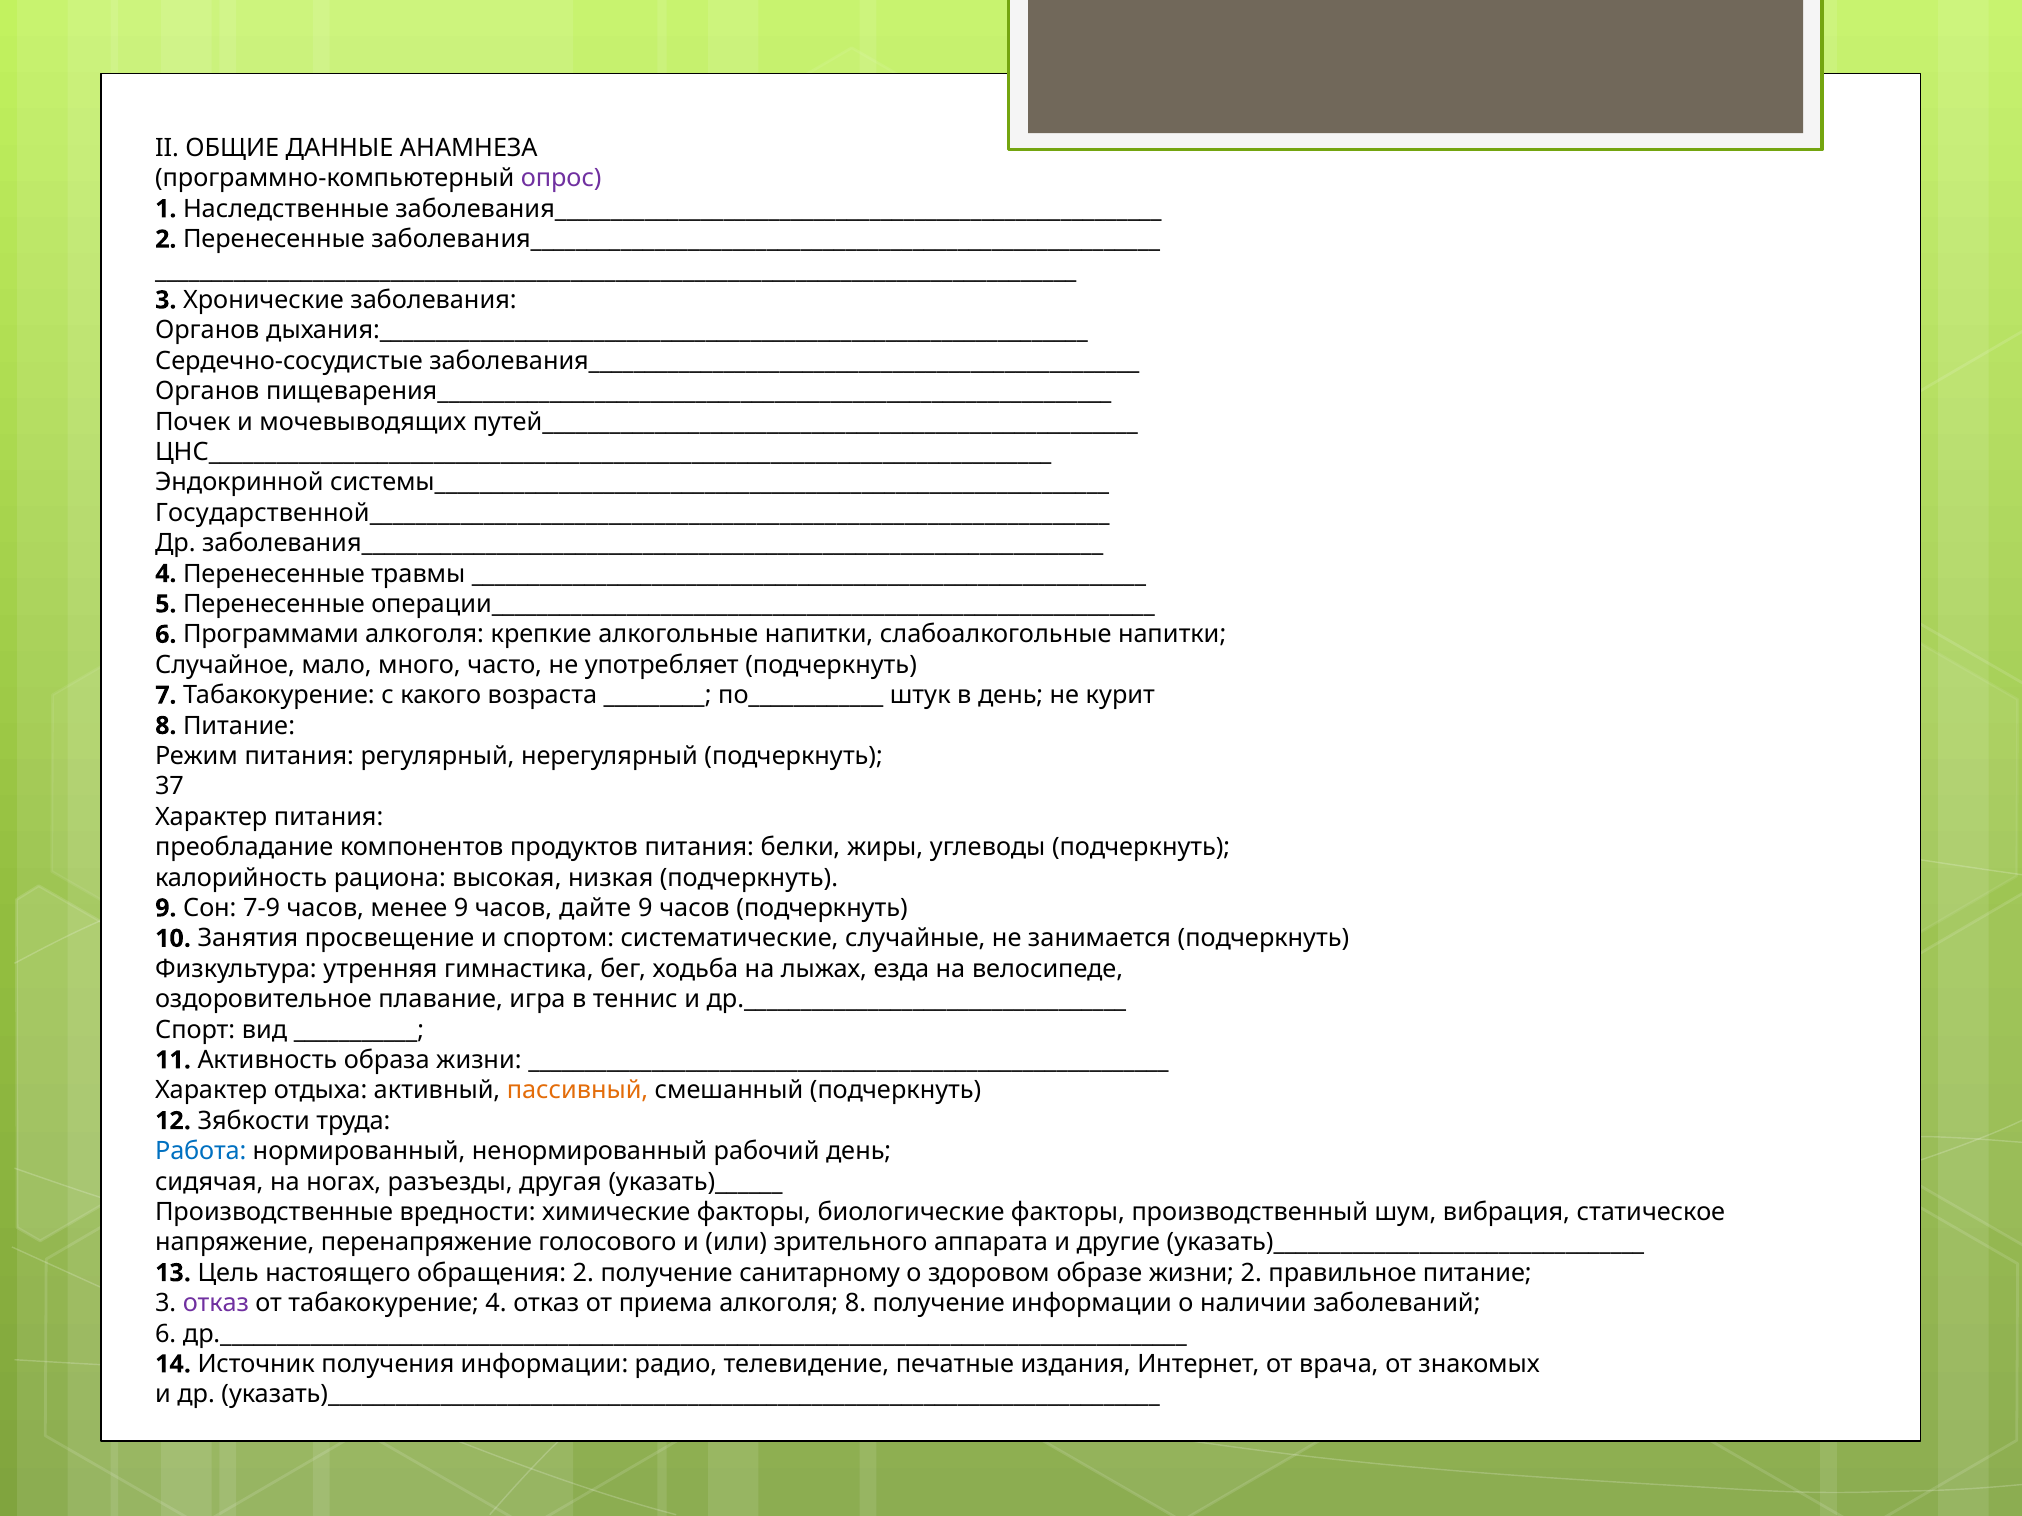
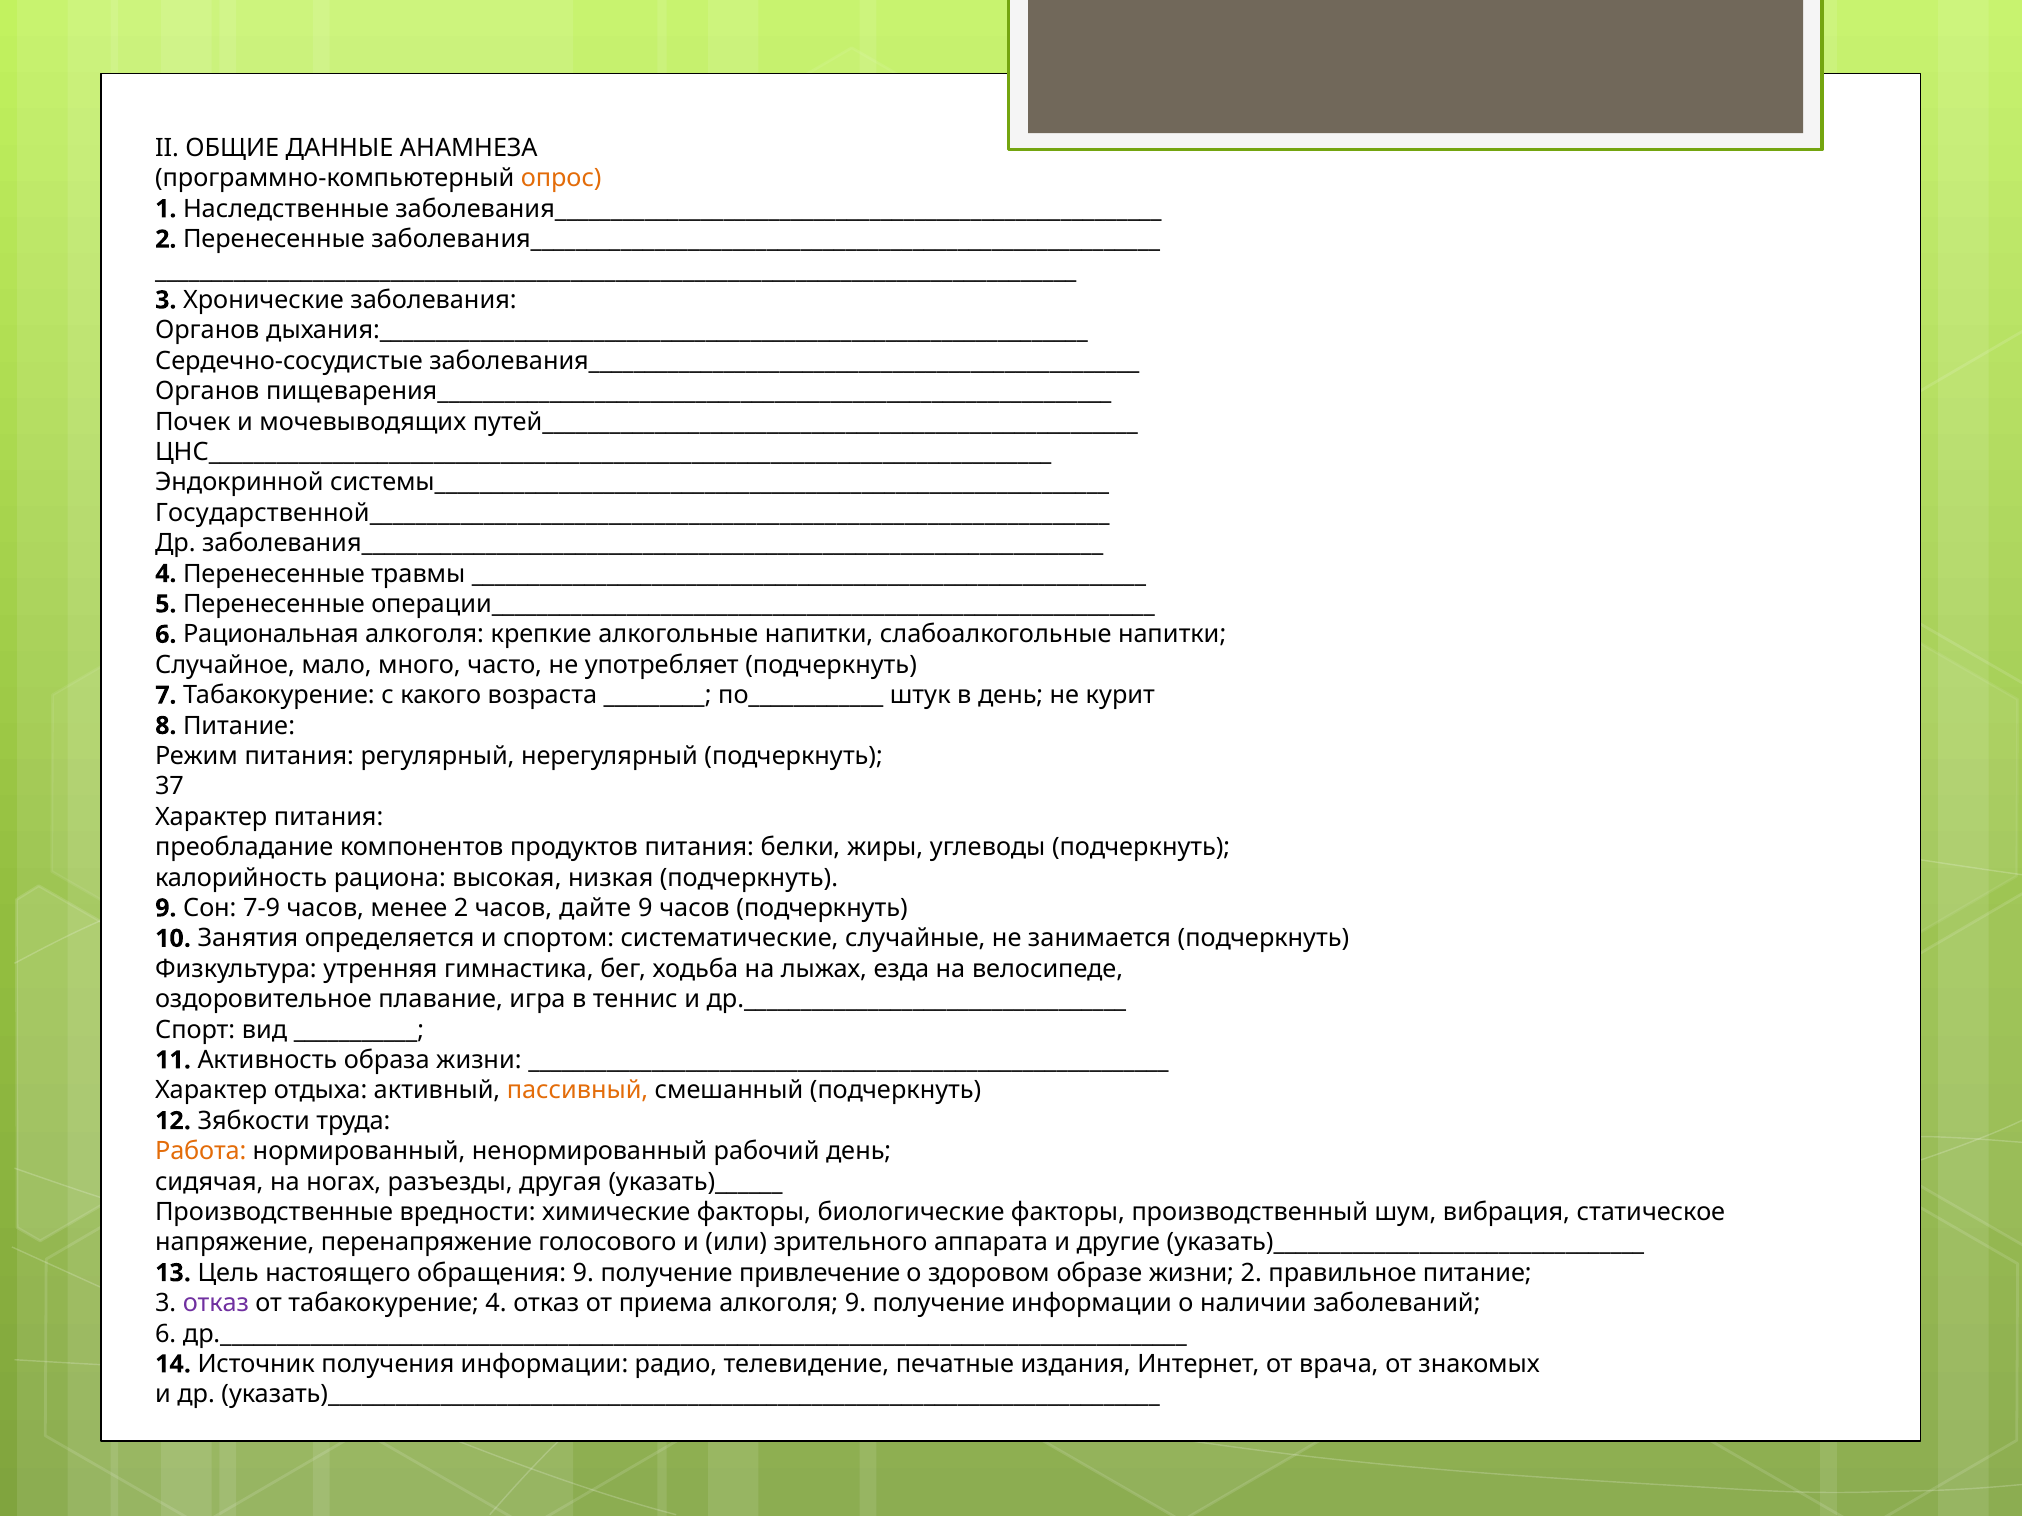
опрос colour: purple -> orange (561, 179)
Программами: Программами -> Рациональная (271, 635)
менее 9: 9 -> 2 (461, 908)
просвещение: просвещение -> определяется (390, 939)
Работа colour: blue -> orange (201, 1152)
обращения 2: 2 -> 9 (583, 1273)
санитарному: санитарному -> привлечение (820, 1273)
алкоголя 8: 8 -> 9 (855, 1304)
